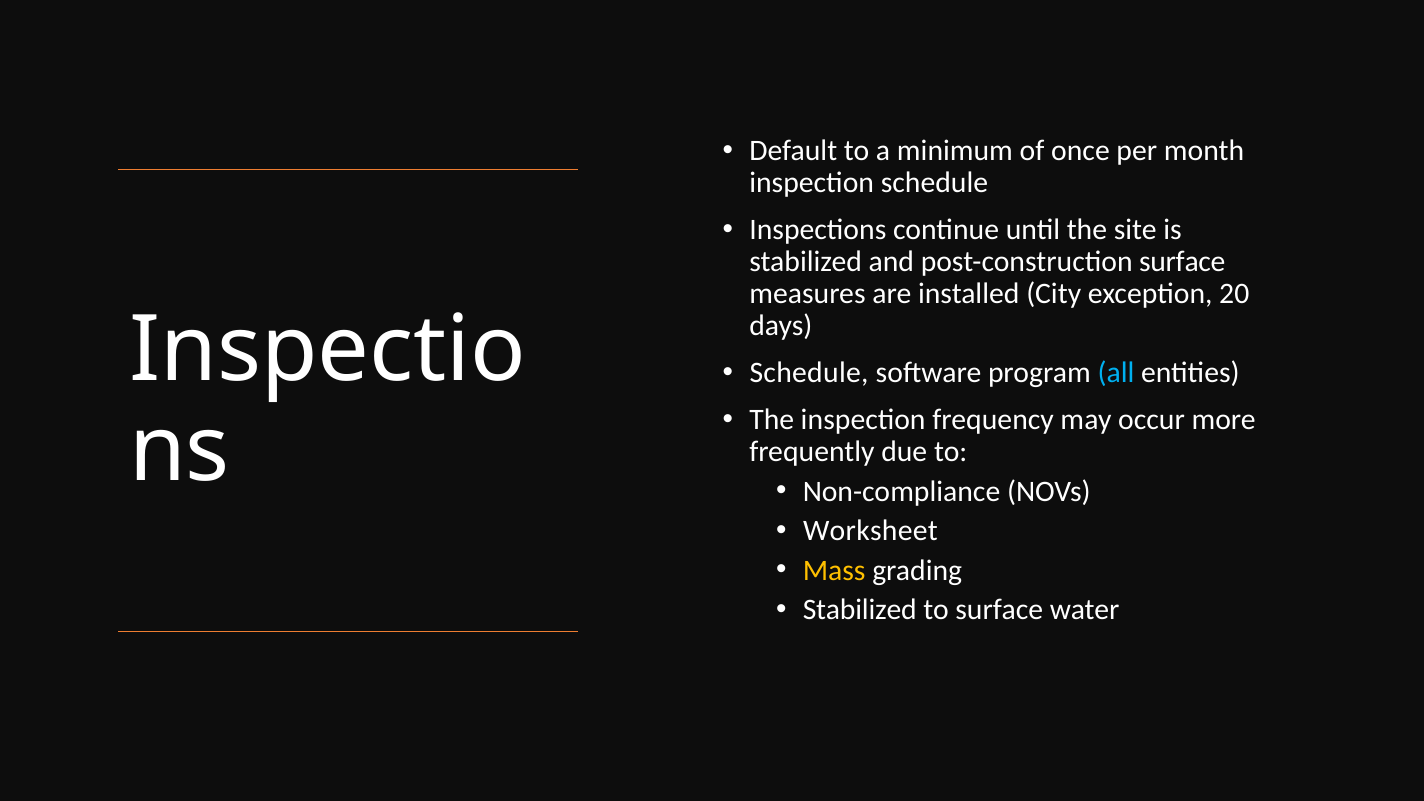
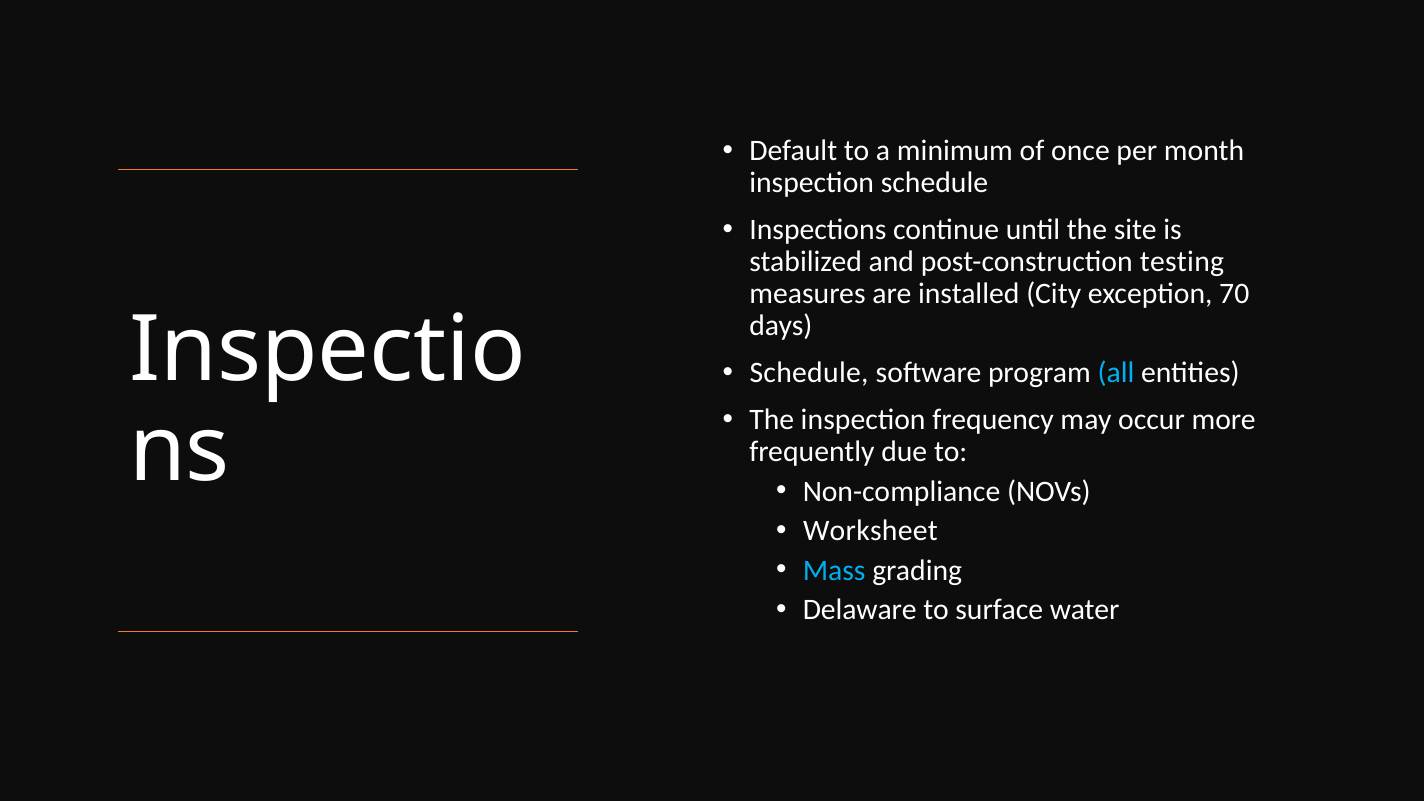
post-construction surface: surface -> testing (1182, 262)
20: 20 -> 70 (1234, 294)
Mass colour: yellow -> light blue (834, 570)
Stabilized: Stabilized -> Delaware (860, 610)
